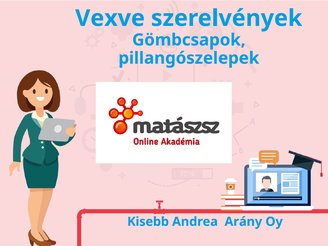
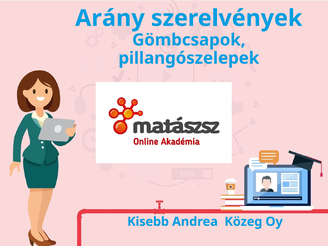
Vexve: Vexve -> Arány (110, 18)
Arány: Arány -> Közeg (243, 222)
